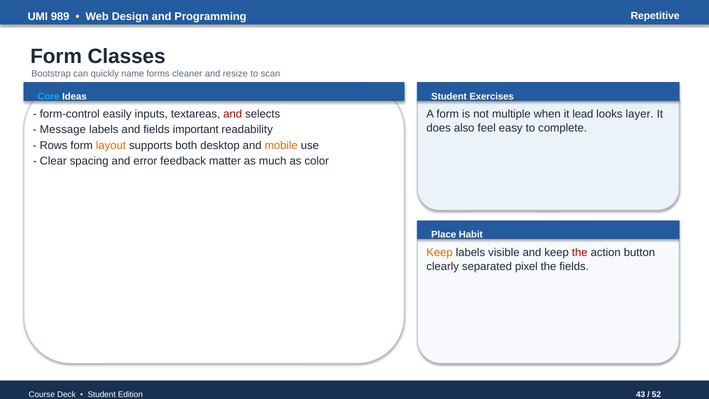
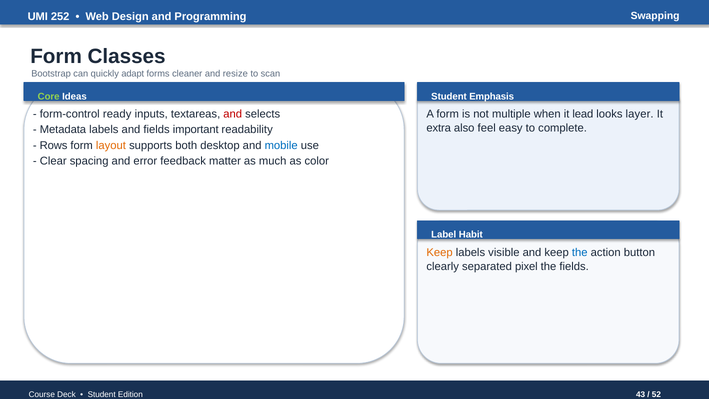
989: 989 -> 252 (60, 17)
Repetitive: Repetitive -> Swapping (655, 16)
name: name -> adapt (133, 74)
Core colour: light blue -> light green (49, 96)
Exercises: Exercises -> Emphasis (492, 96)
easily: easily -> ready (117, 114)
does: does -> extra (439, 128)
Message: Message -> Metadata (63, 130)
mobile colour: orange -> blue (281, 145)
Place: Place -> Label (444, 235)
the colour: red -> blue (580, 252)
